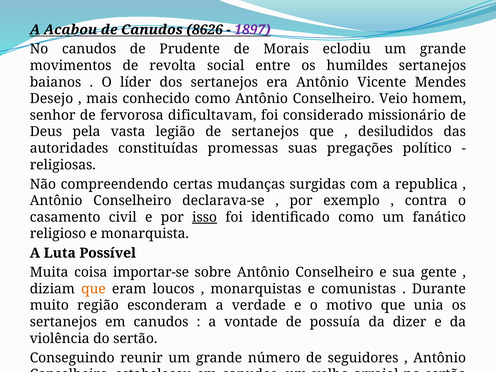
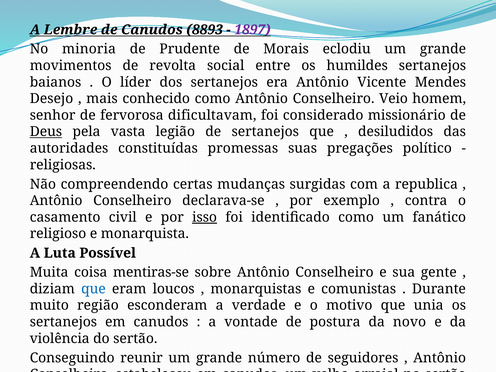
Acabou: Acabou -> Lembre (70, 30)
8626: 8626 -> 8893 (205, 30)
No canudos: canudos -> minoria (89, 49)
Deus underline: none -> present (46, 132)
importar-se: importar-se -> mentiras-se (151, 272)
que colour: orange -> blue (93, 289)
possuía: possuía -> postura (335, 322)
dizer: dizer -> novo (409, 322)
